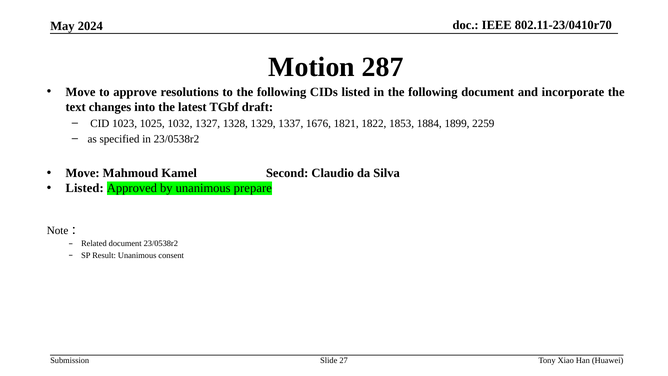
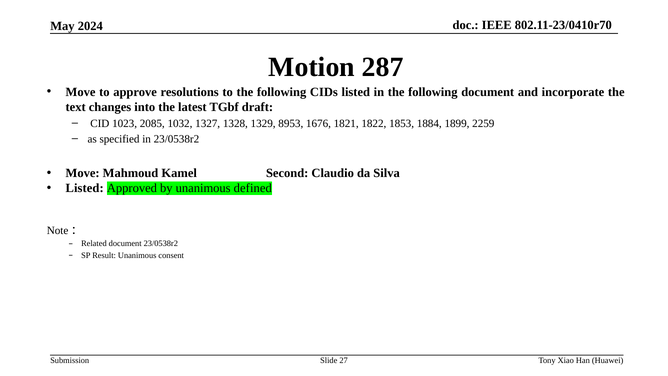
1025: 1025 -> 2085 (152, 123)
1337: 1337 -> 8953 (291, 123)
prepare: prepare -> defined (253, 188)
